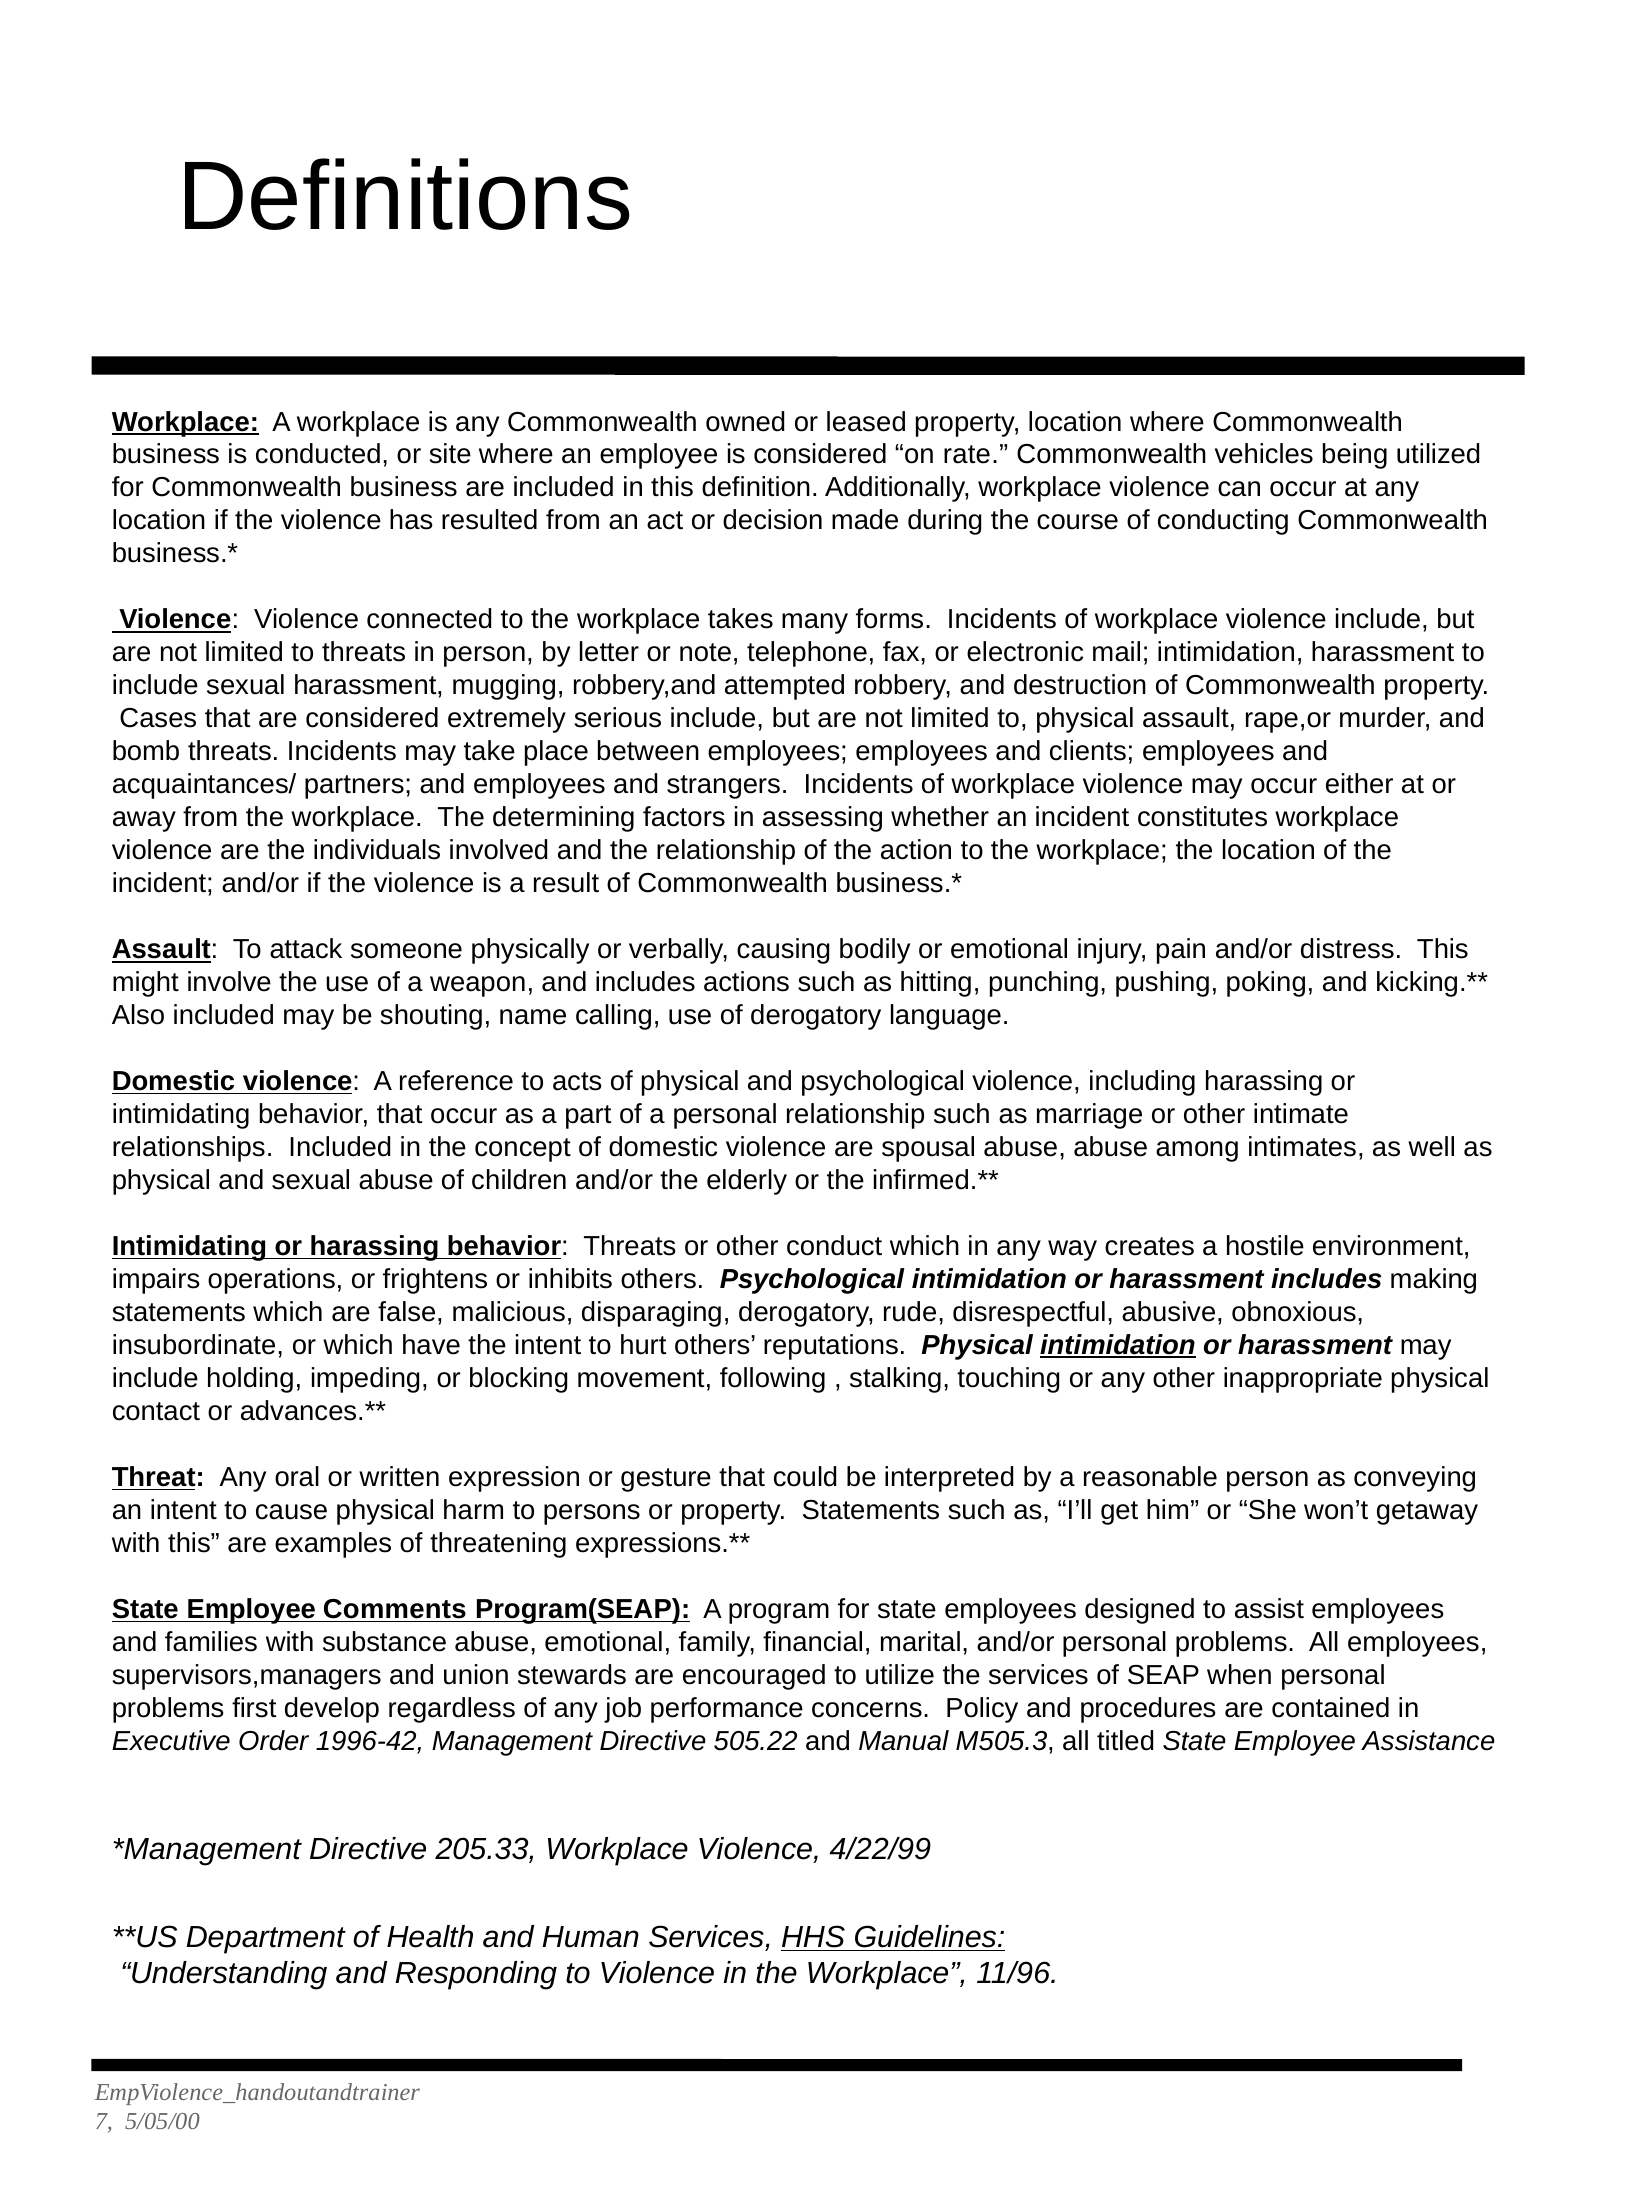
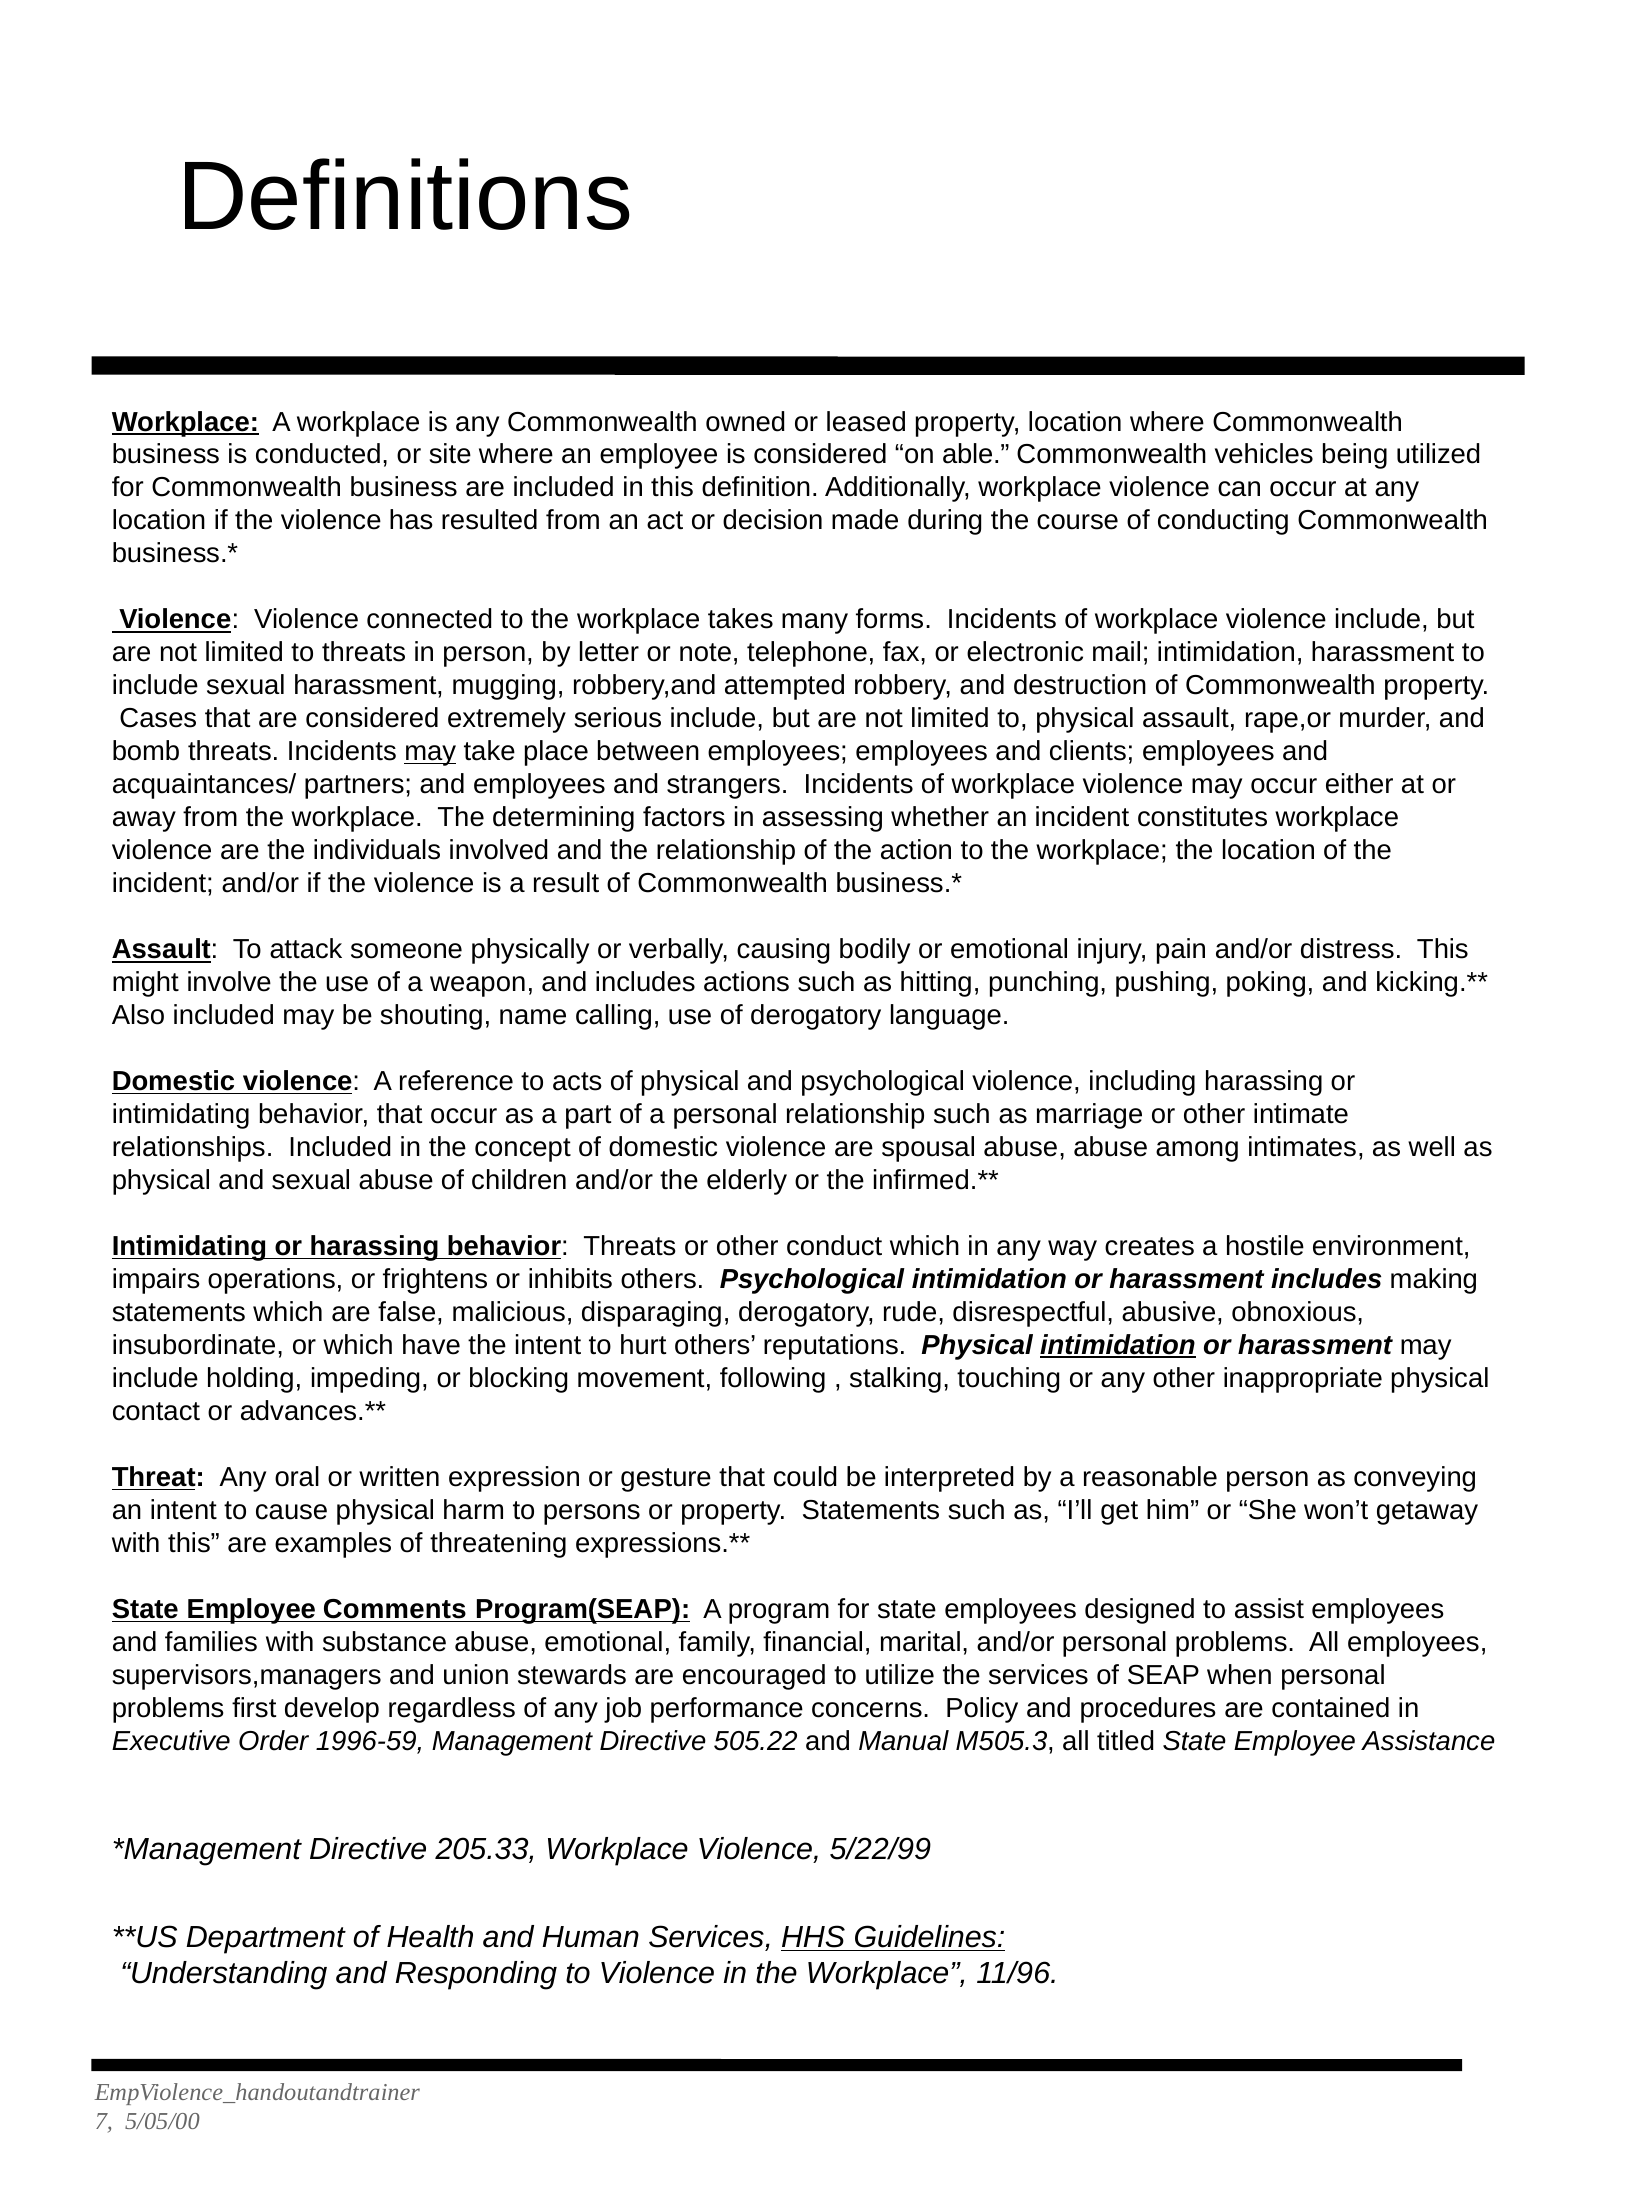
rate: rate -> able (976, 455)
may underline: none -> present (430, 752)
1996-42: 1996-42 -> 1996-59 (370, 1741)
4/22/99: 4/22/99 -> 5/22/99 (880, 1850)
